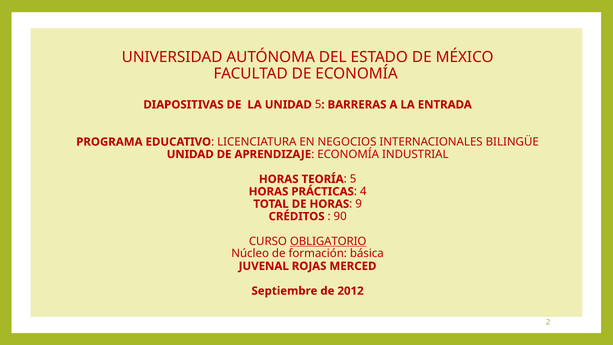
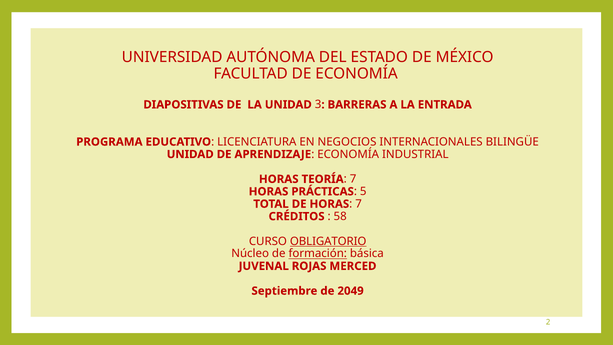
UNIDAD 5: 5 -> 3 (318, 105)
5: 5 -> 7 (353, 179)
4: 4 -> 5 (363, 191)
9: 9 -> 7 (359, 204)
90: 90 -> 58 (340, 216)
formación underline: none -> present (318, 254)
2012: 2012 -> 2049 (351, 291)
